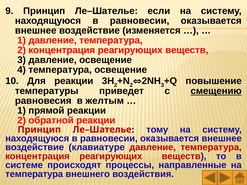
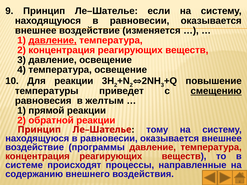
давление underline: none -> present (53, 40)
клавиатуре: клавиатуре -> программы (97, 148)
температура: температура -> содержанию (34, 174)
